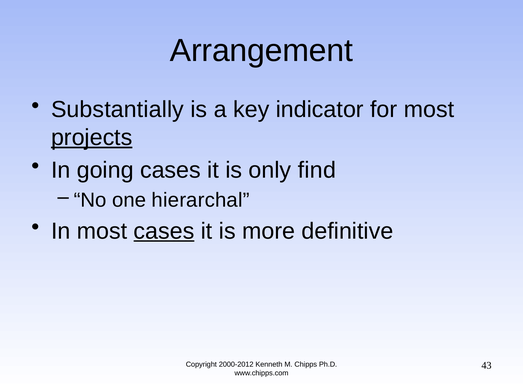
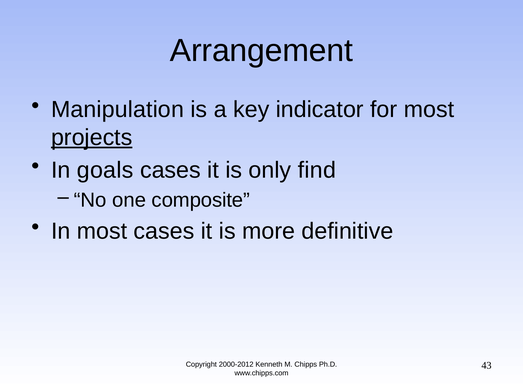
Substantially: Substantially -> Manipulation (117, 110)
going: going -> goals (105, 170)
hierarchal: hierarchal -> composite (201, 200)
cases underline: present -> none (164, 231)
